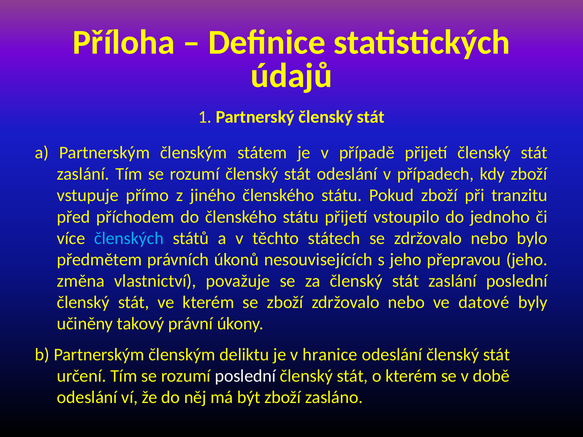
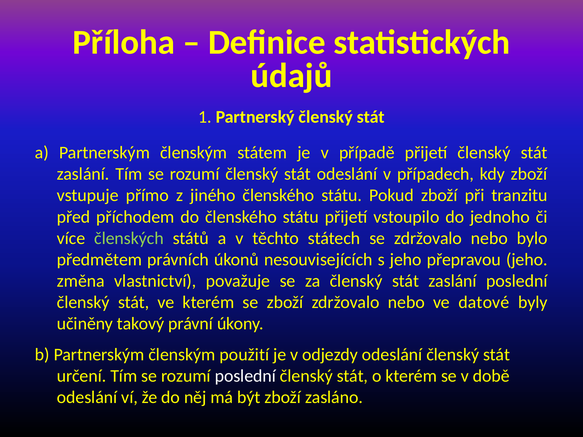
členských colour: light blue -> light green (129, 238)
deliktu: deliktu -> použití (244, 355)
hranice: hranice -> odjezdy (330, 355)
